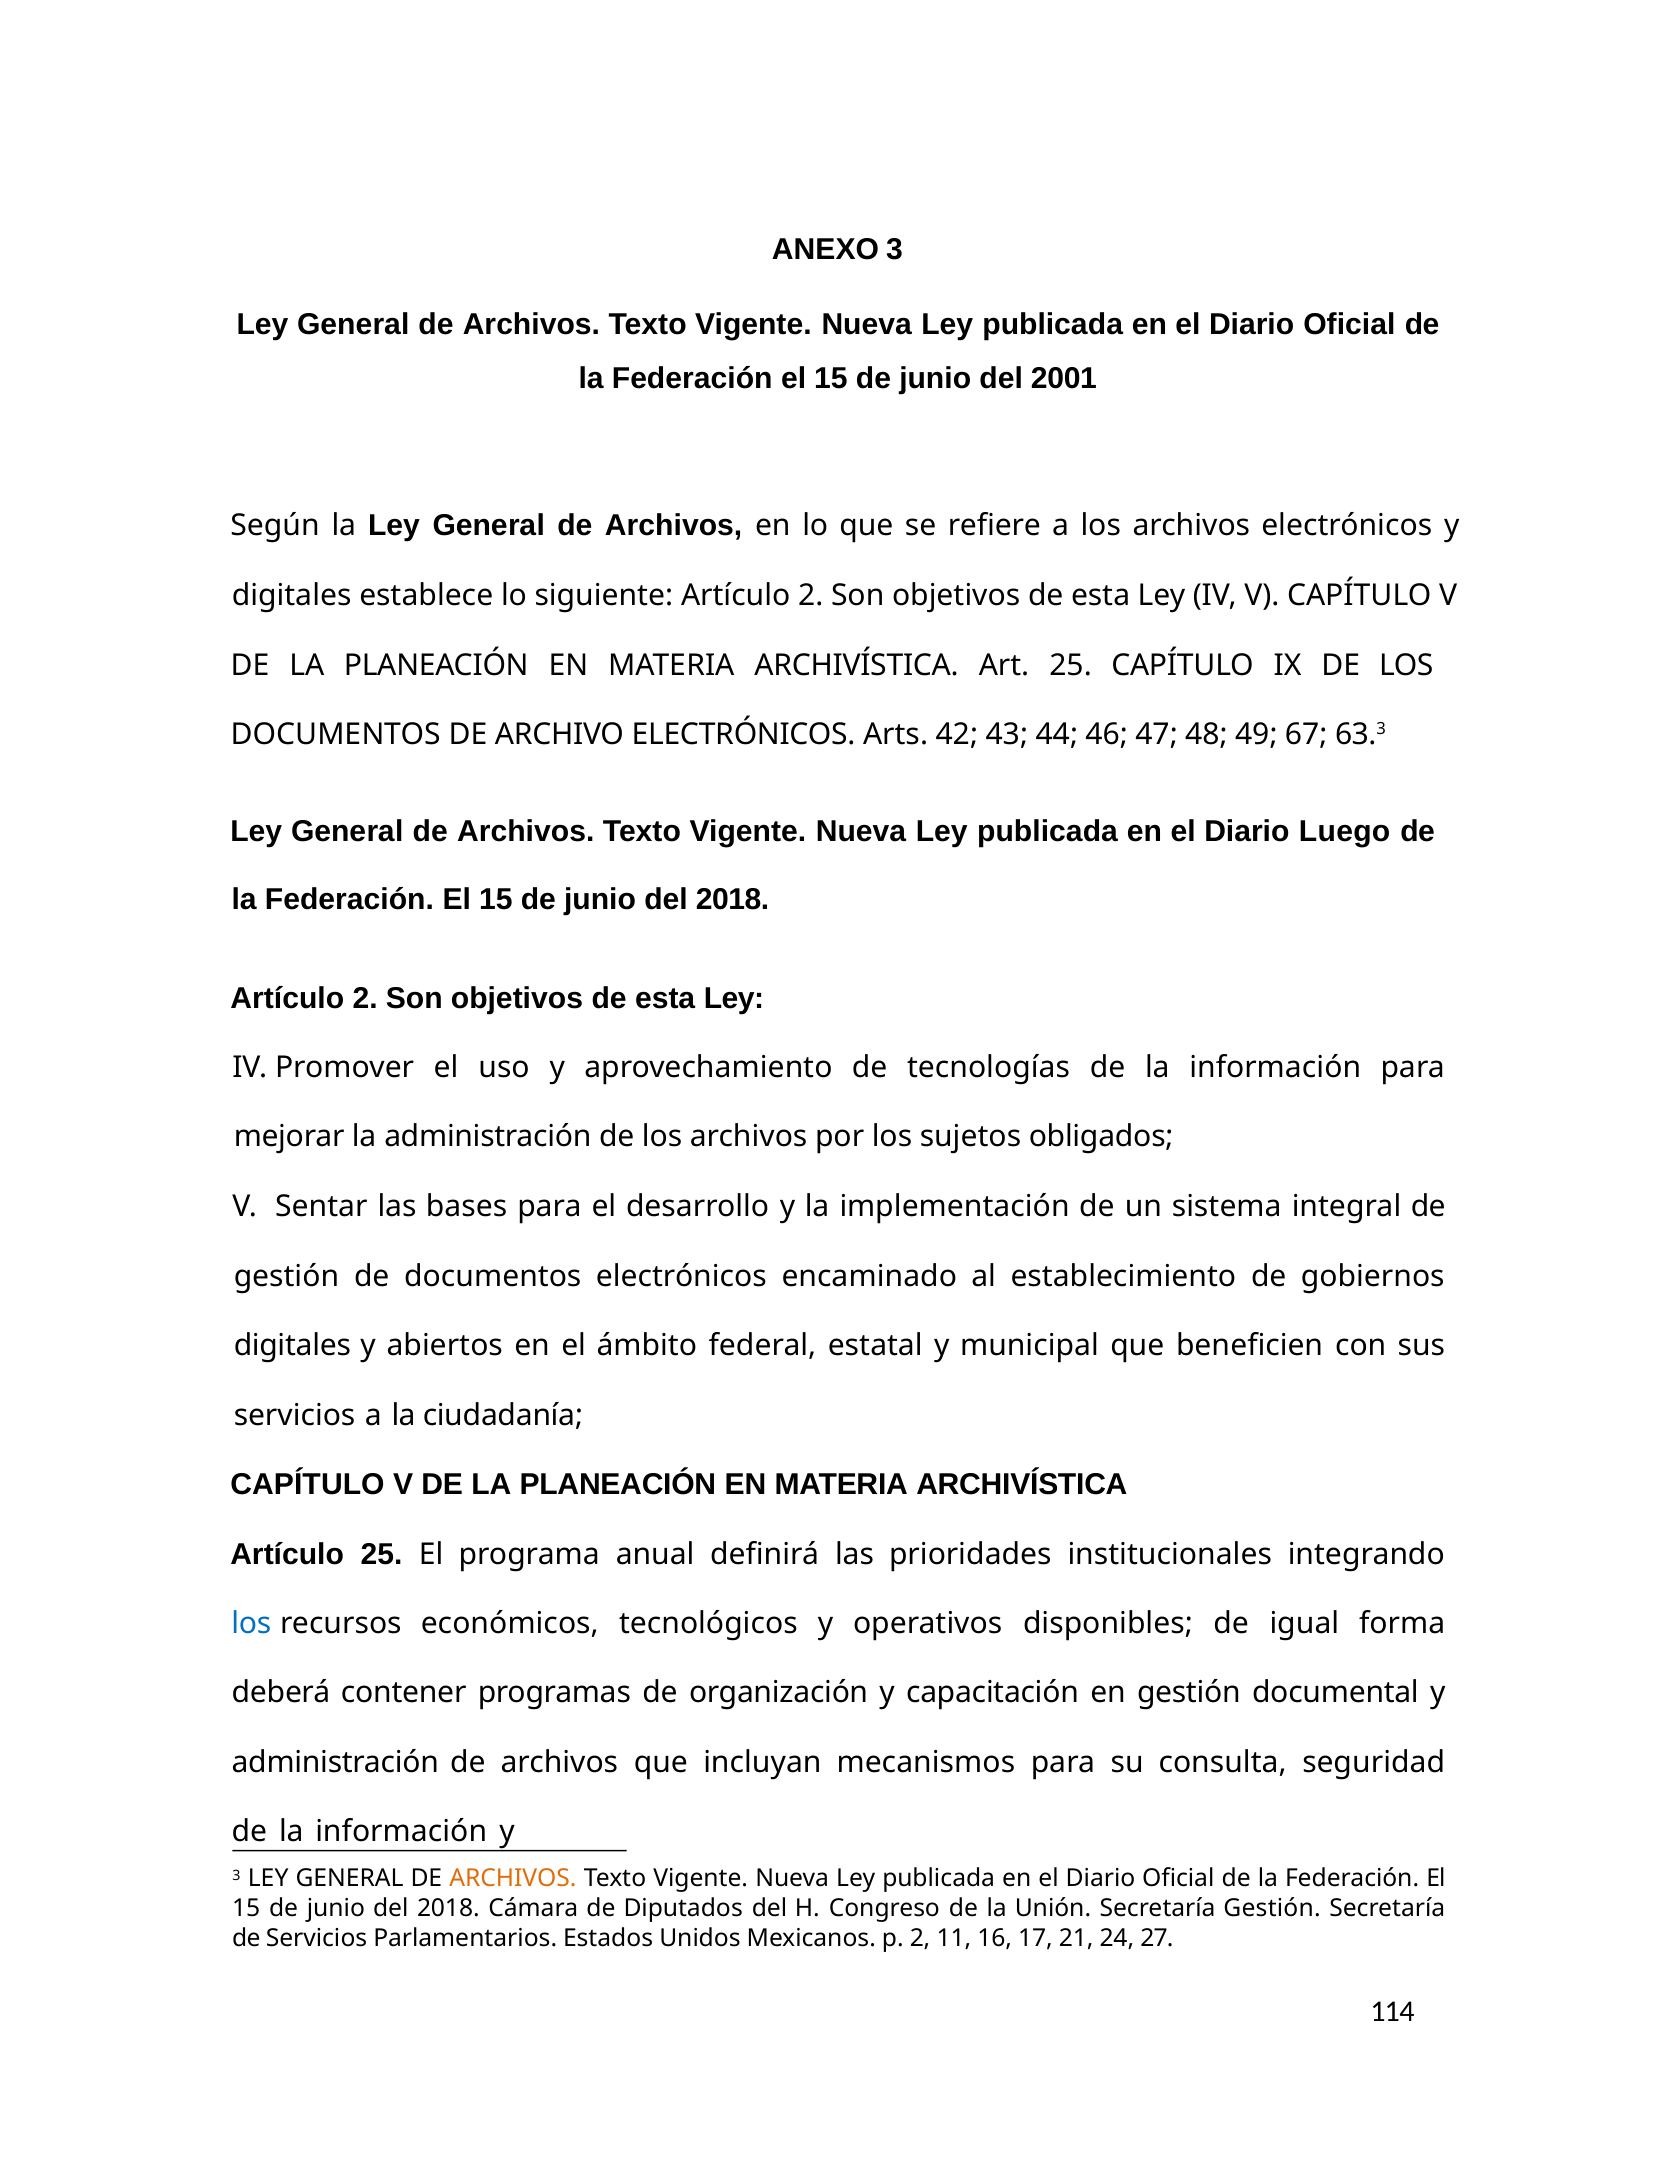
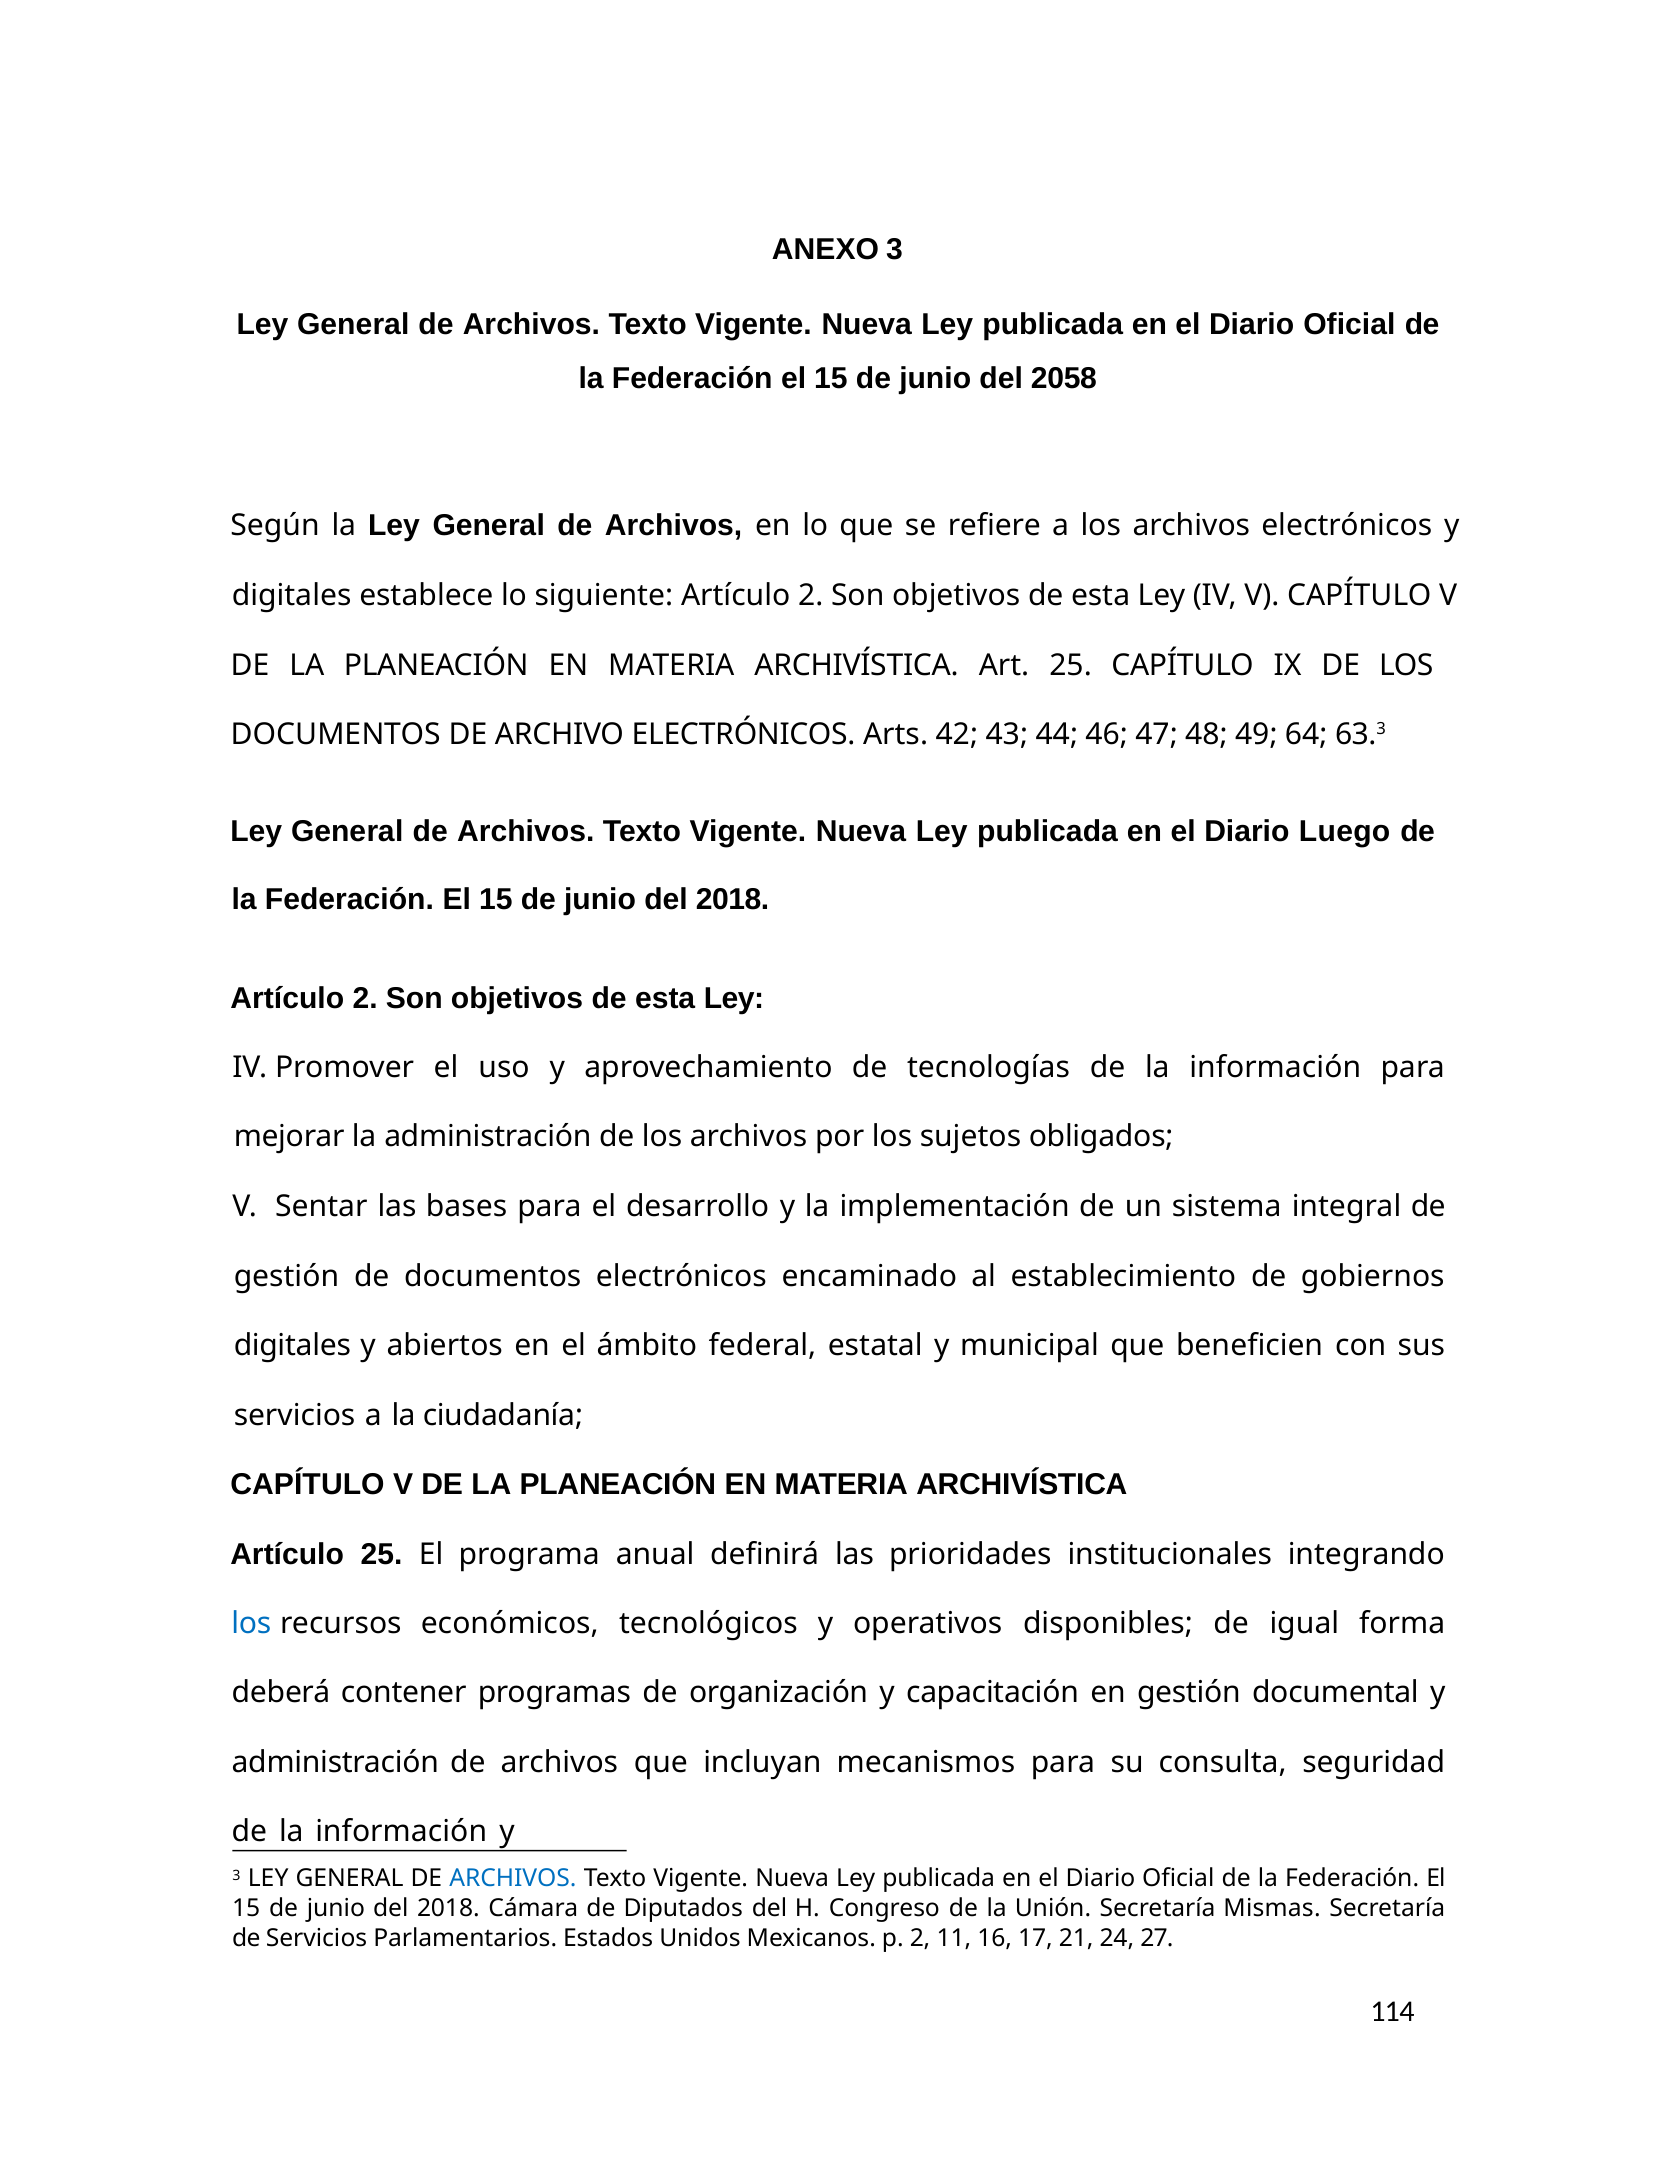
2001: 2001 -> 2058 (1064, 378)
67: 67 -> 64 (1306, 734)
ARCHIVOS colour: orange -> blue (513, 1878)
Secretaría Gestión: Gestión -> Mismas (1272, 1908)
